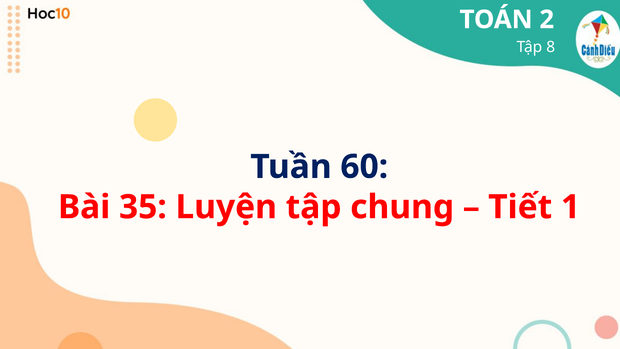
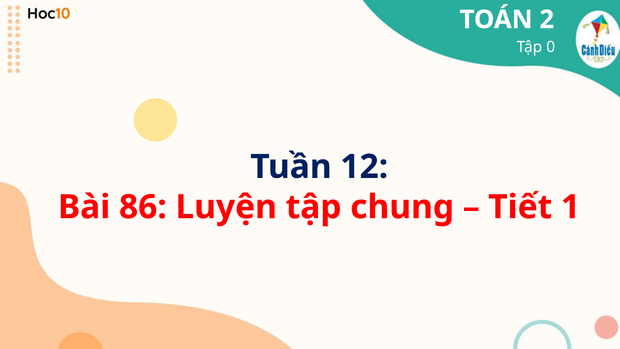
8: 8 -> 0 (551, 47)
60: 60 -> 12 (364, 167)
35: 35 -> 86 (143, 207)
